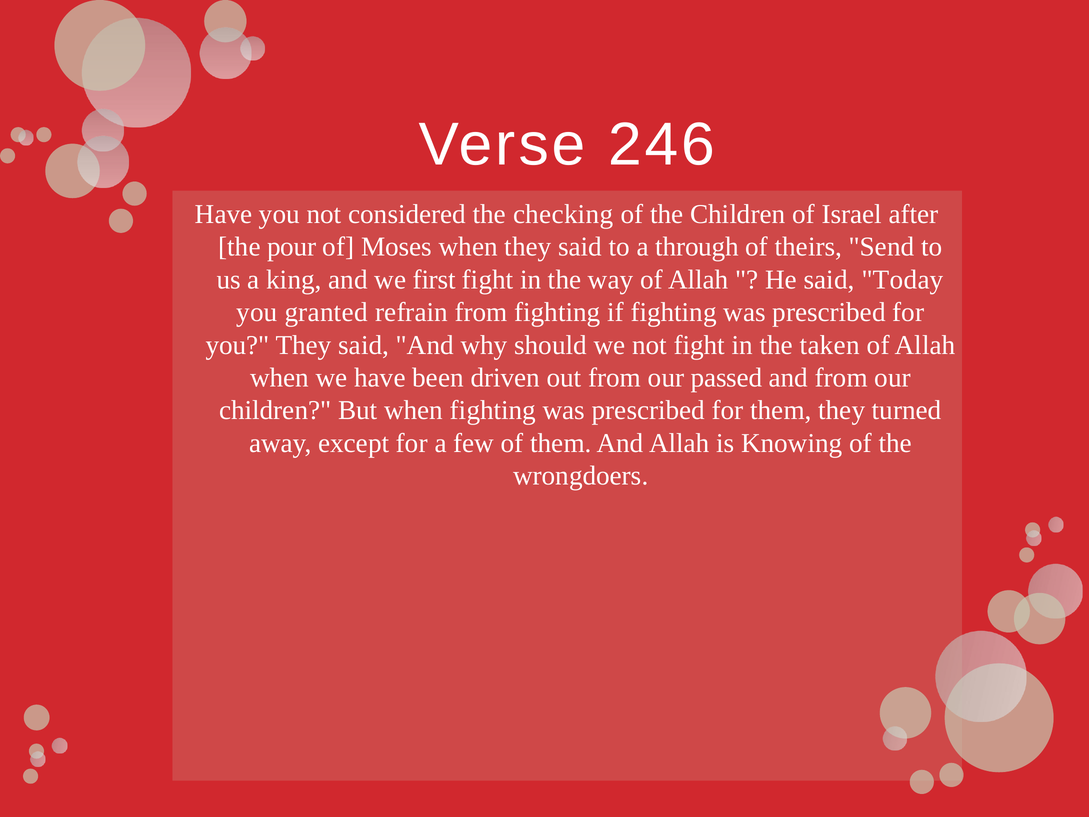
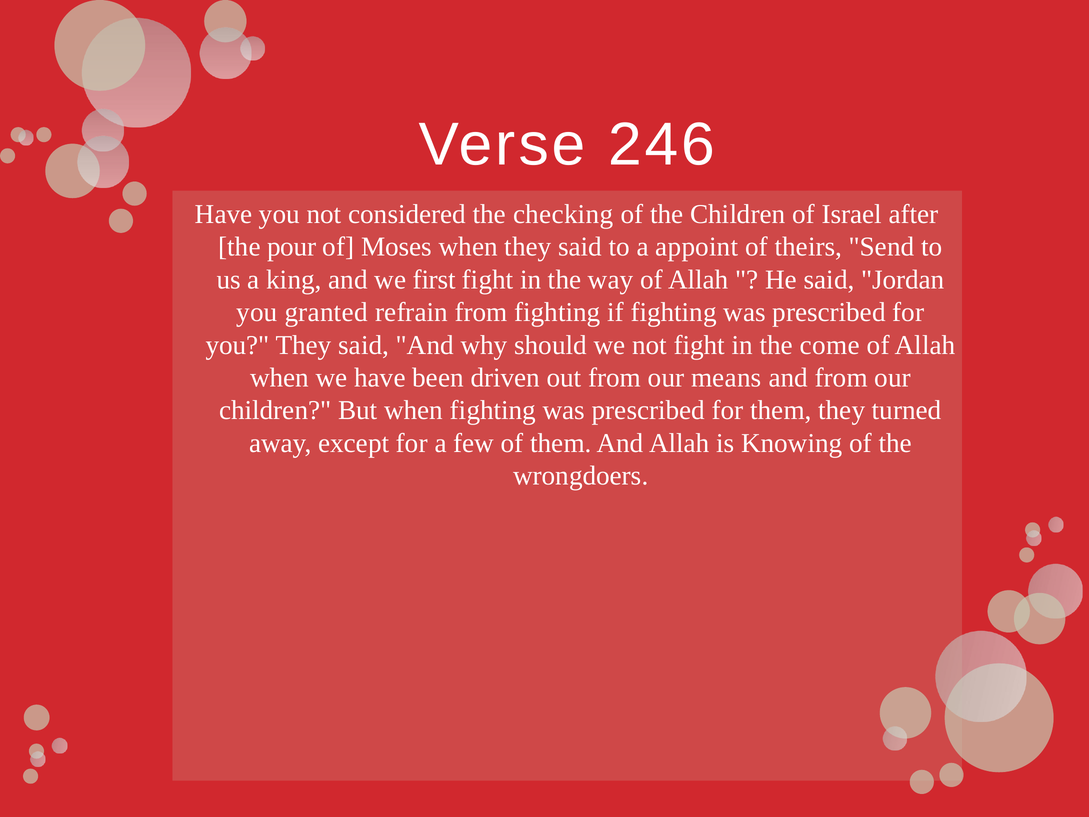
through: through -> appoint (697, 247)
Today: Today -> Jordan (903, 280)
taken: taken -> come (830, 345)
passed: passed -> means (726, 378)
